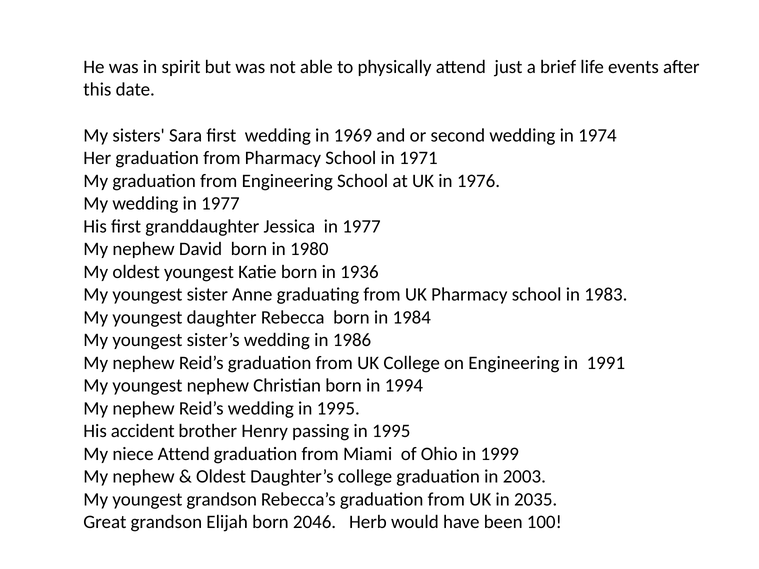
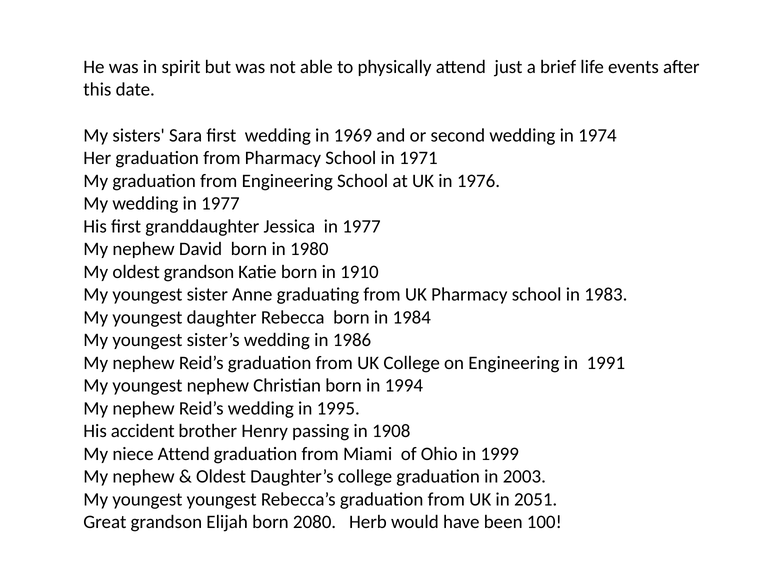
oldest youngest: youngest -> grandson (199, 272)
1936: 1936 -> 1910 (359, 272)
passing in 1995: 1995 -> 1908 (391, 431)
youngest grandson: grandson -> youngest (222, 500)
2035: 2035 -> 2051 (536, 500)
2046: 2046 -> 2080 (315, 522)
